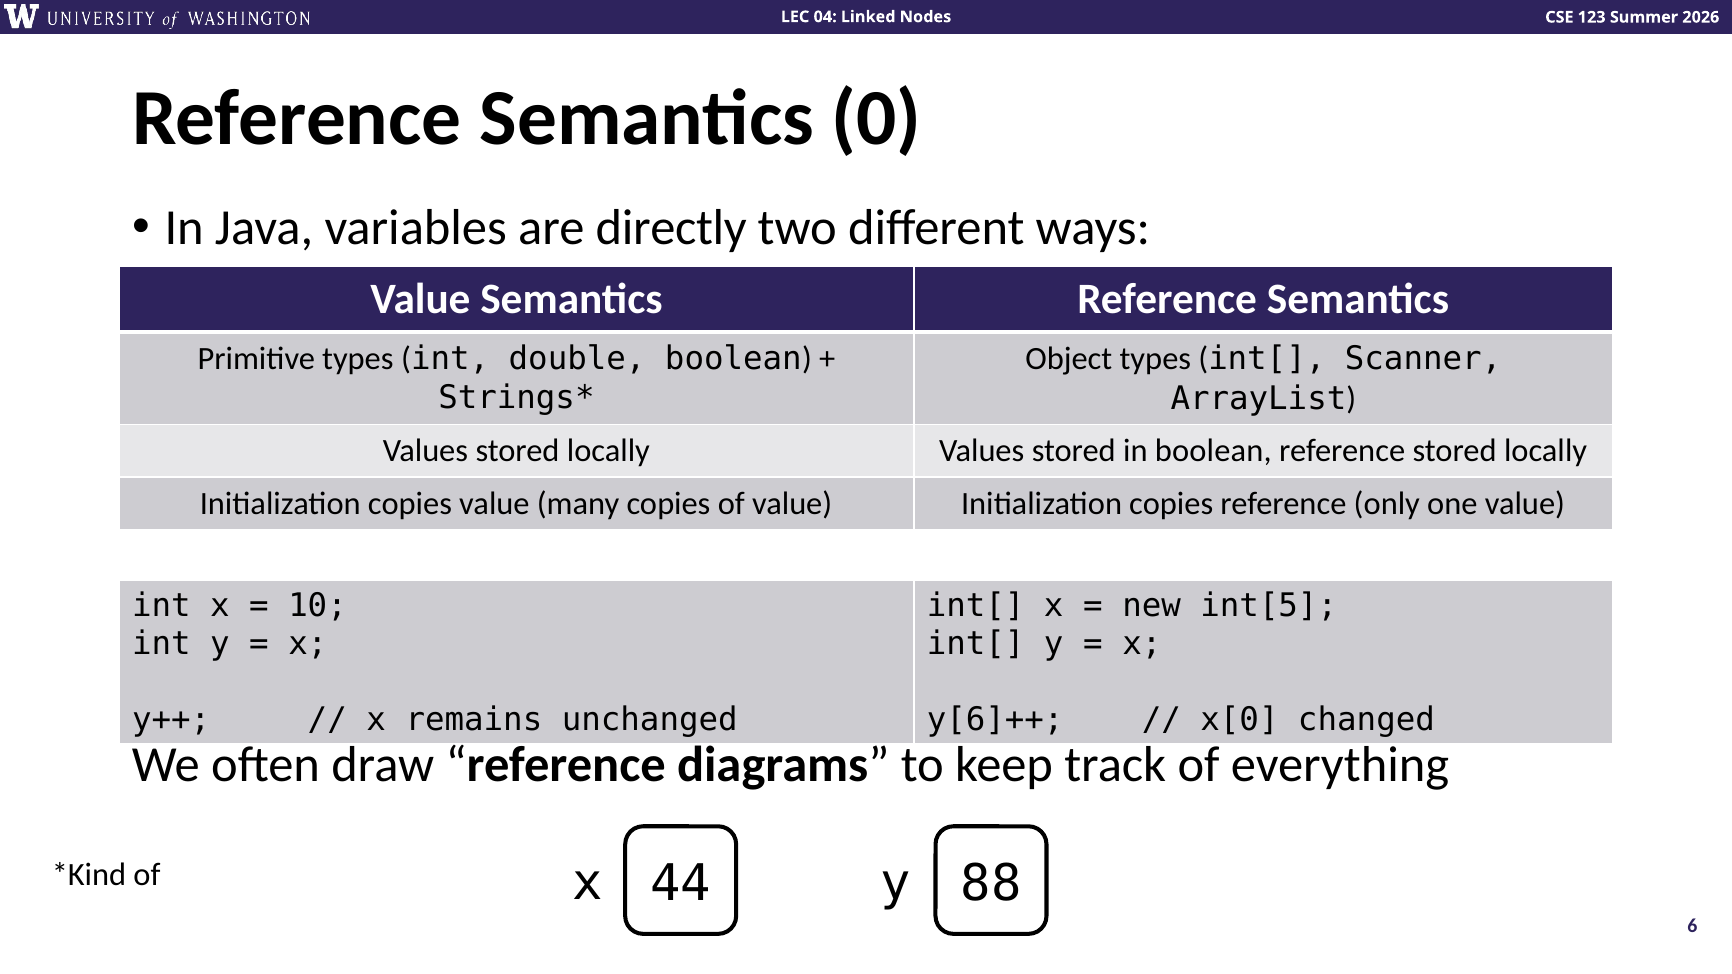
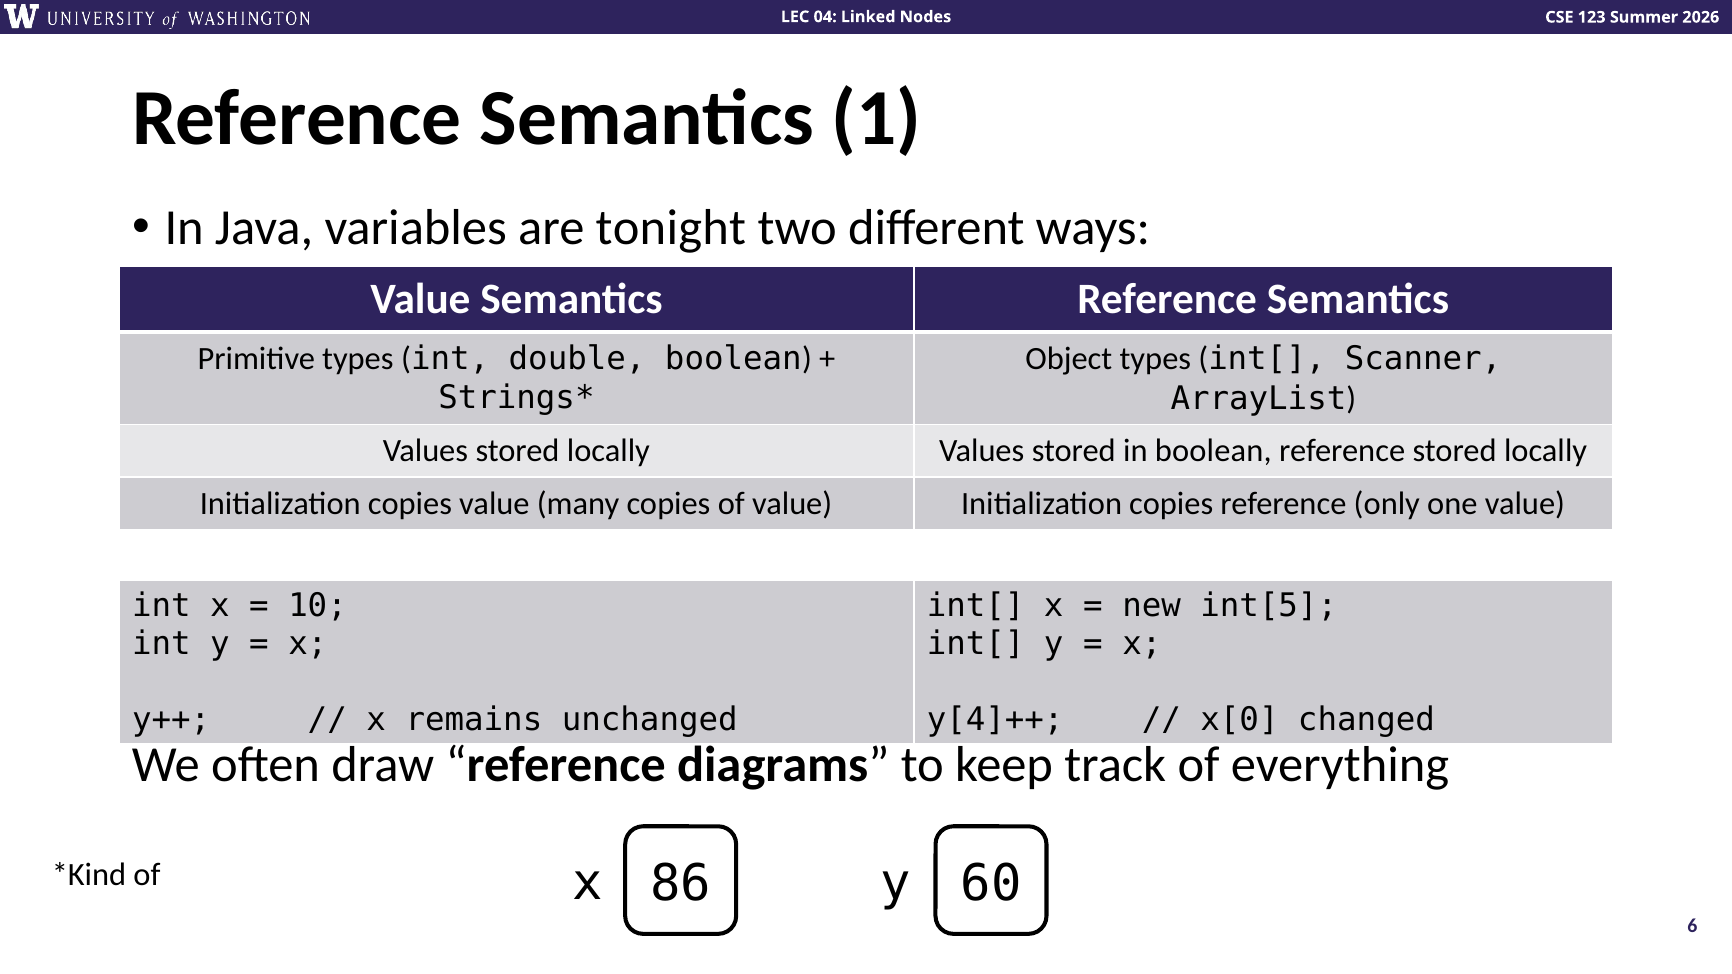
0: 0 -> 1 (877, 118)
directly: directly -> tonight (671, 228)
y[6]++: y[6]++ -> y[4]++ (995, 719)
44: 44 -> 86 (681, 884)
88: 88 -> 60 (991, 884)
